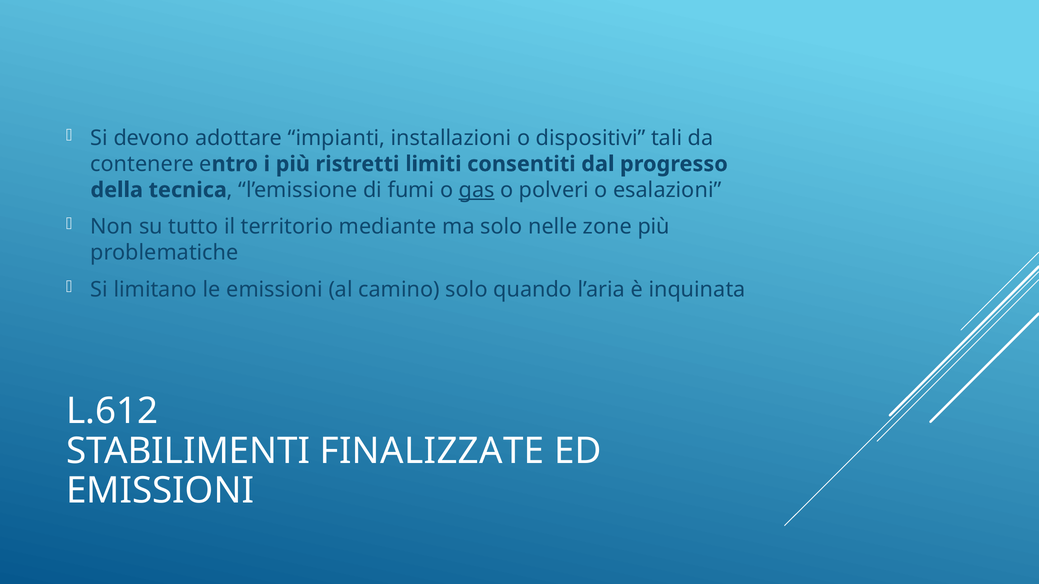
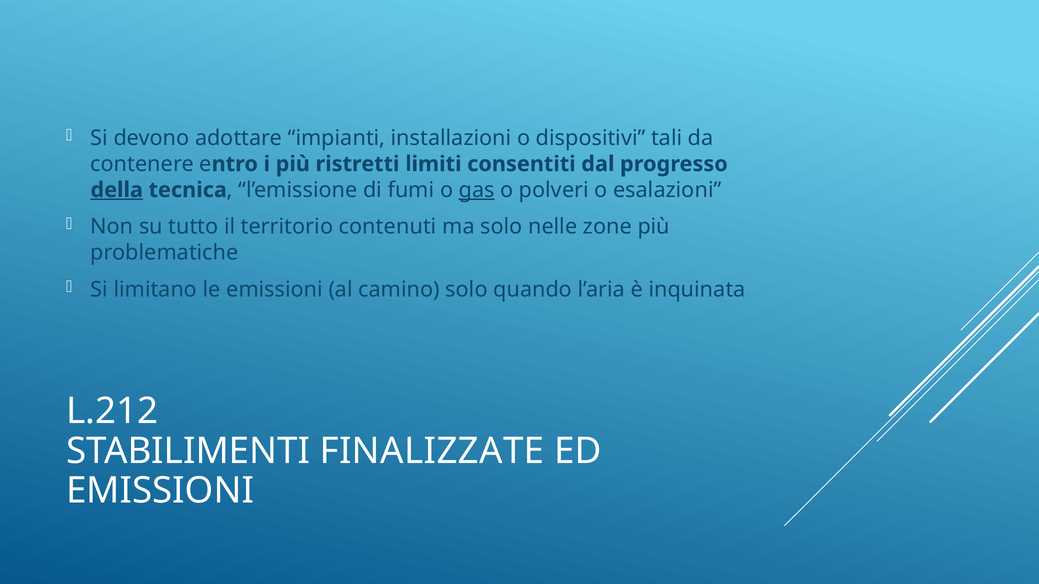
della underline: none -> present (117, 190)
mediante: mediante -> contenuti (388, 227)
L.612: L.612 -> L.212 (112, 412)
